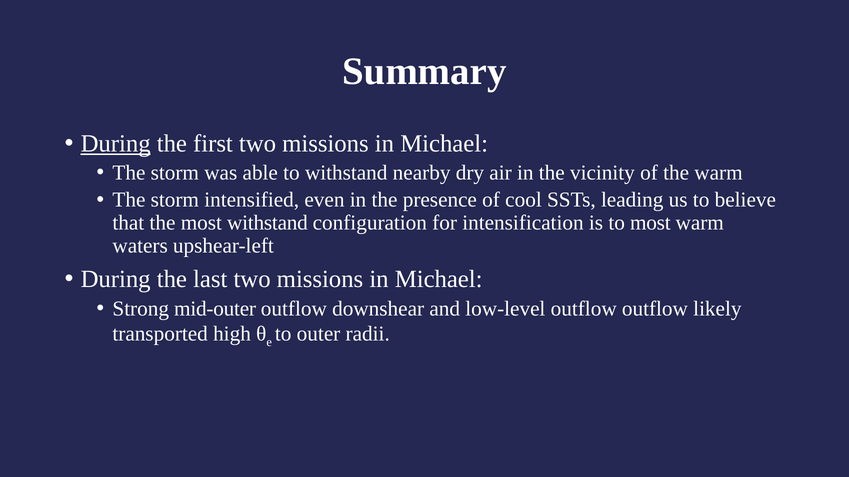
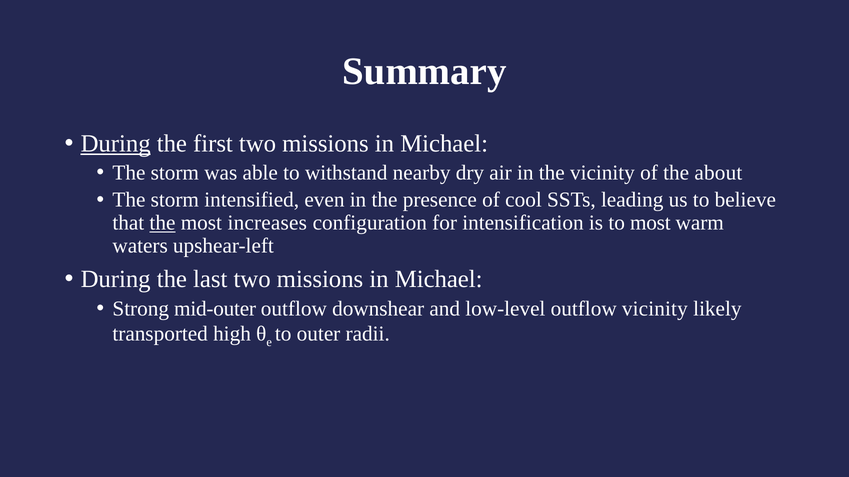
the warm: warm -> about (718, 173)
the underline: none -> present (162, 223)
most withstand: withstand -> increases (267, 223)
outflow outflow: outflow -> vicinity (655, 309)
